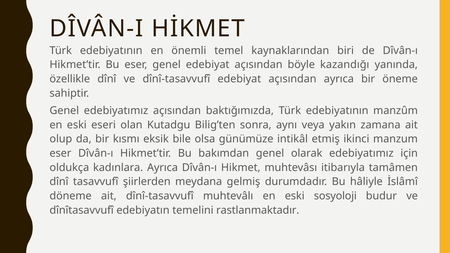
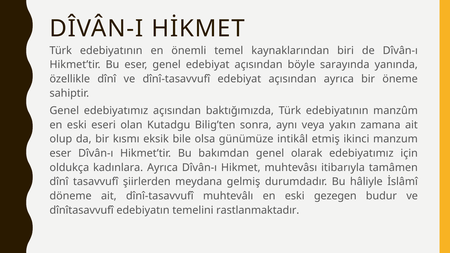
kazandığı: kazandığı -> sarayında (345, 65)
sosyoloji: sosyoloji -> gezegen (335, 196)
